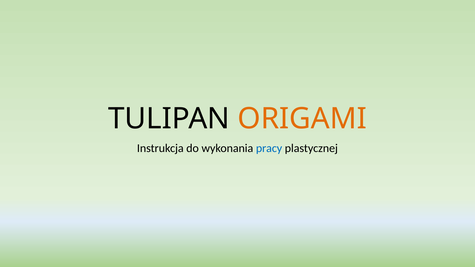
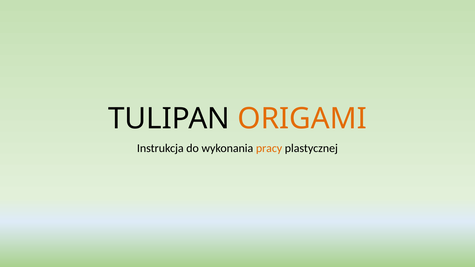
pracy colour: blue -> orange (269, 148)
